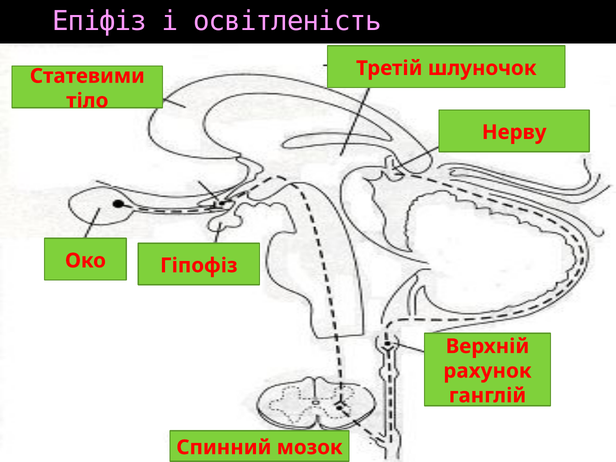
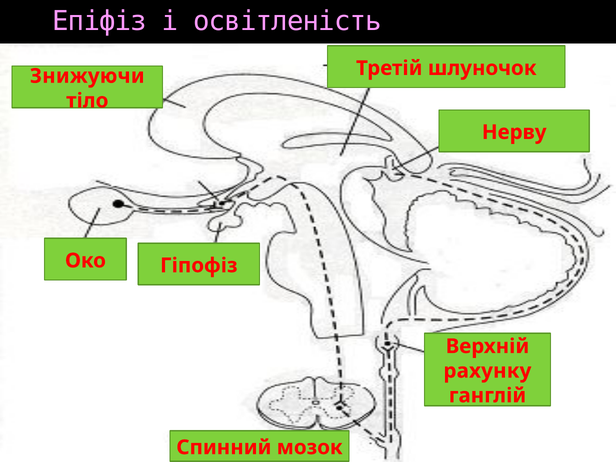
Статевими: Статевими -> Знижуючи (87, 76)
рахунок: рахунок -> рахунку (487, 371)
